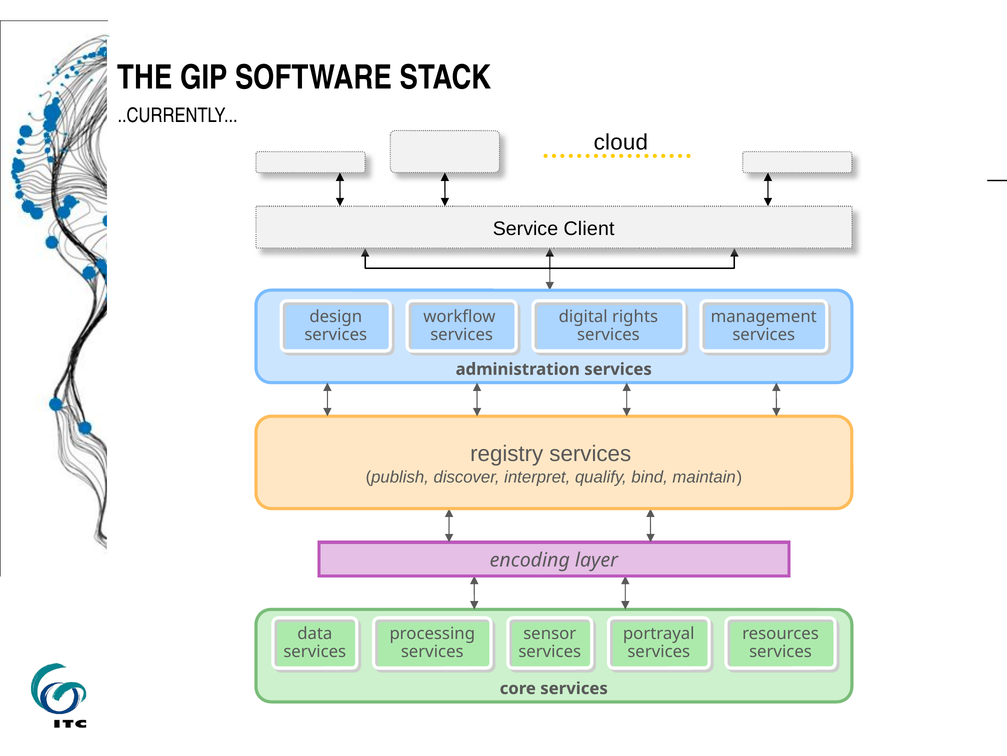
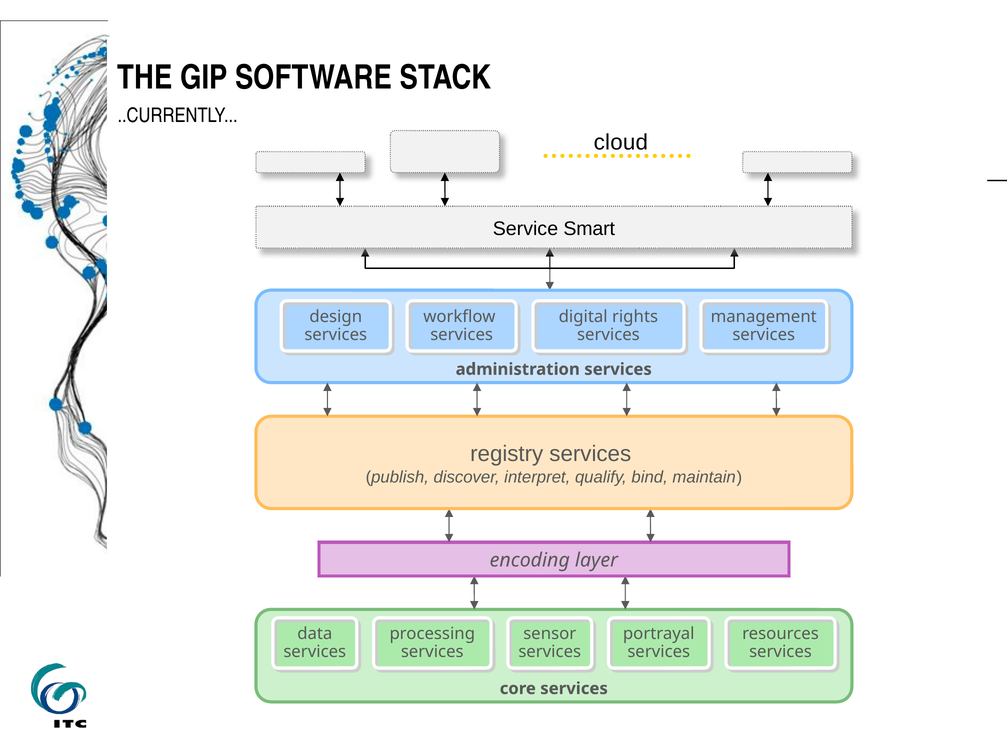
Client: Client -> Smart (589, 228)
